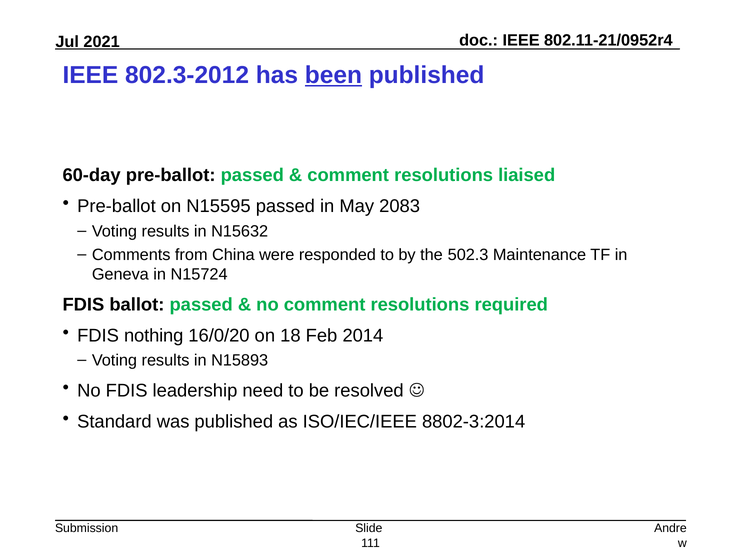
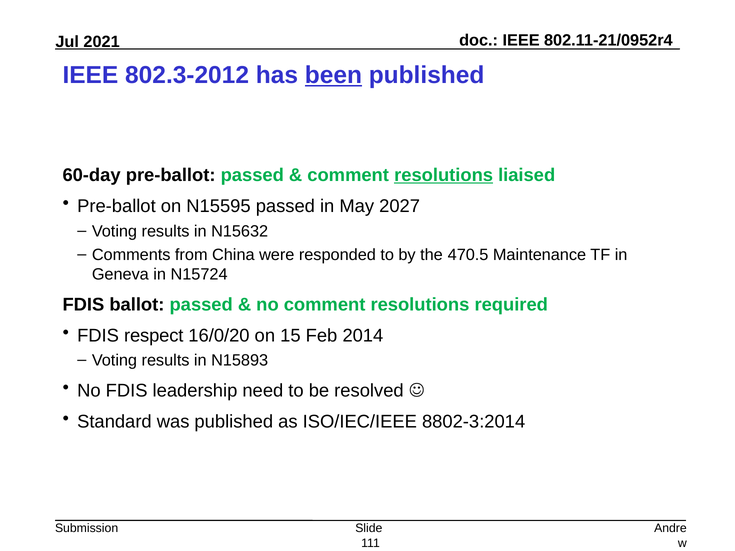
resolutions underline: none -> present (444, 175)
2083: 2083 -> 2027 (400, 207)
502.3: 502.3 -> 470.5 (468, 255)
nothing: nothing -> respect (154, 336)
18: 18 -> 15 (290, 336)
